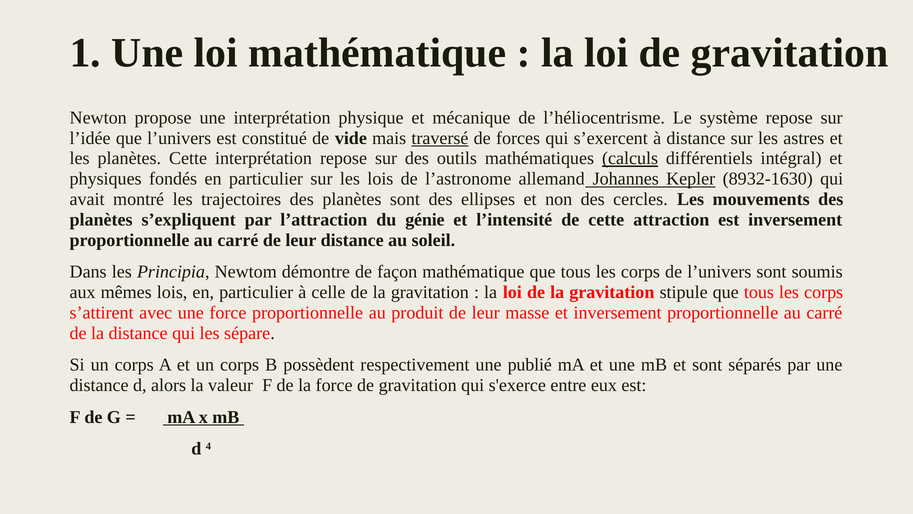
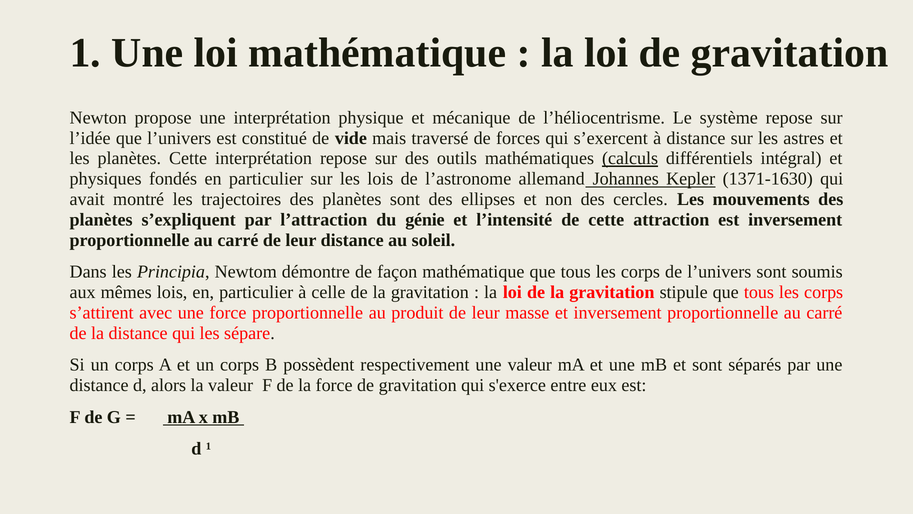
traversé underline: present -> none (440, 138)
8932-1630: 8932-1630 -> 1371-1630 (768, 179)
une publié: publié -> valeur (530, 365)
d 4: 4 -> 1 (208, 446)
